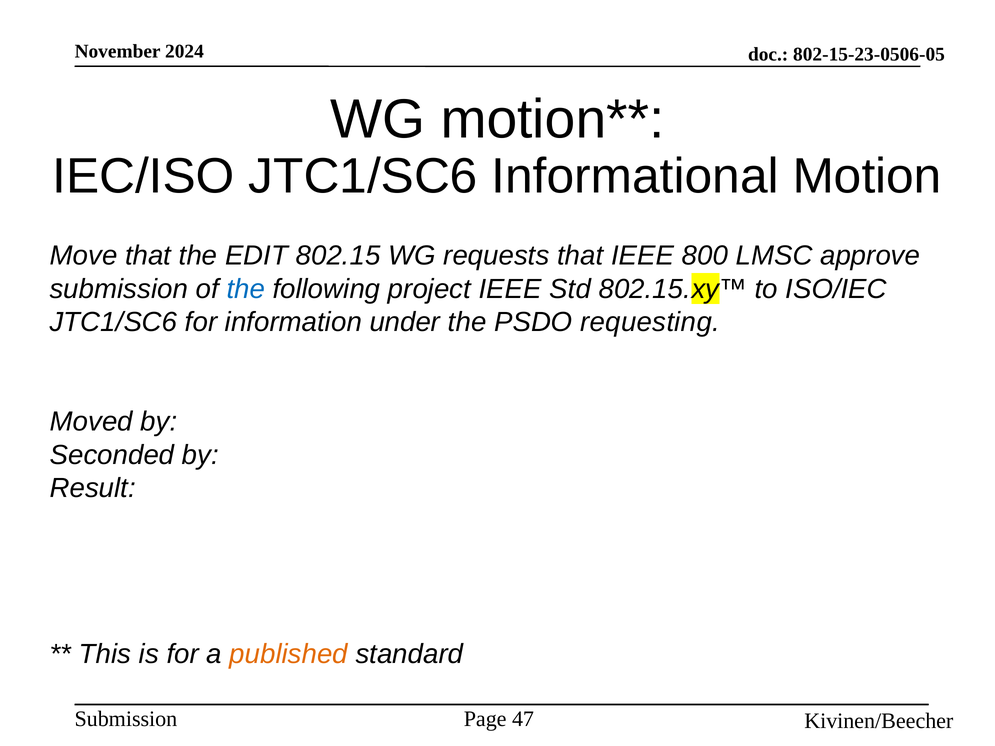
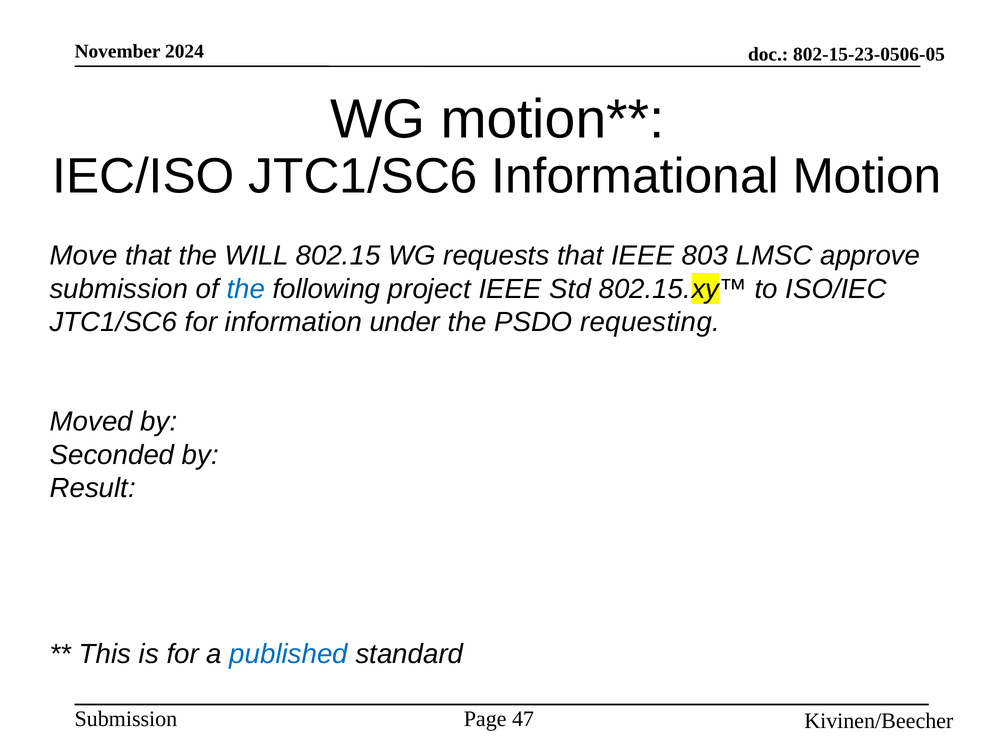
EDIT: EDIT -> WILL (257, 256)
800: 800 -> 803 (705, 256)
published colour: orange -> blue (289, 654)
